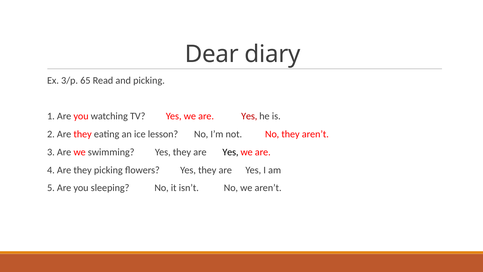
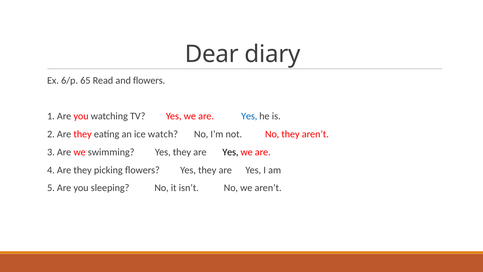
3/p: 3/p -> 6/p (70, 80)
and picking: picking -> flowers (149, 80)
Yes colour: red -> blue (249, 116)
lesson: lesson -> watch (163, 134)
